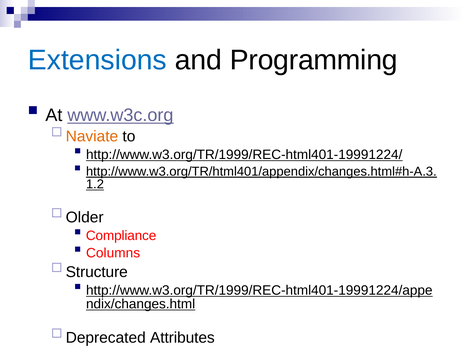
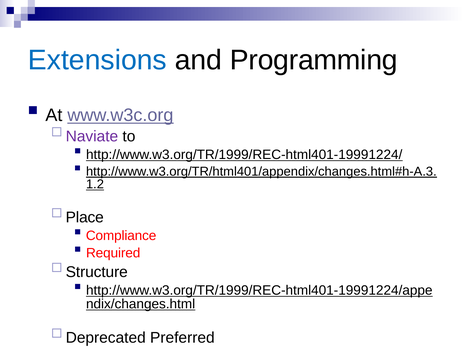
Naviate colour: orange -> purple (92, 136)
Older: Older -> Place (85, 217)
Columns: Columns -> Required (113, 253)
Attributes: Attributes -> Preferred (182, 338)
